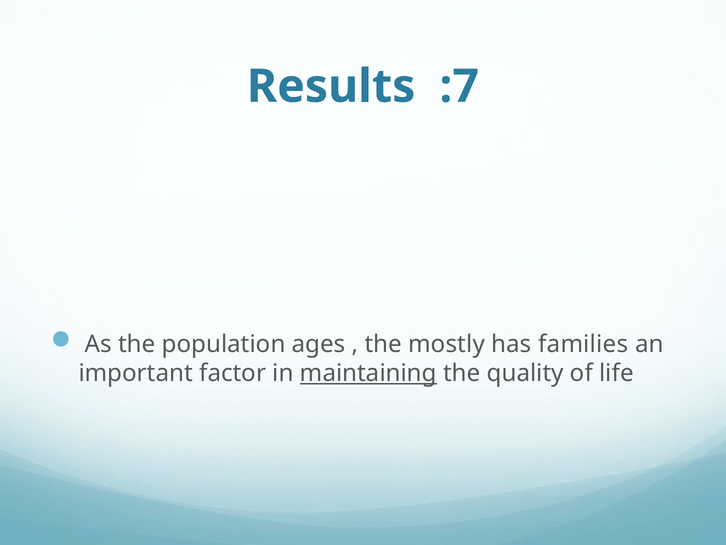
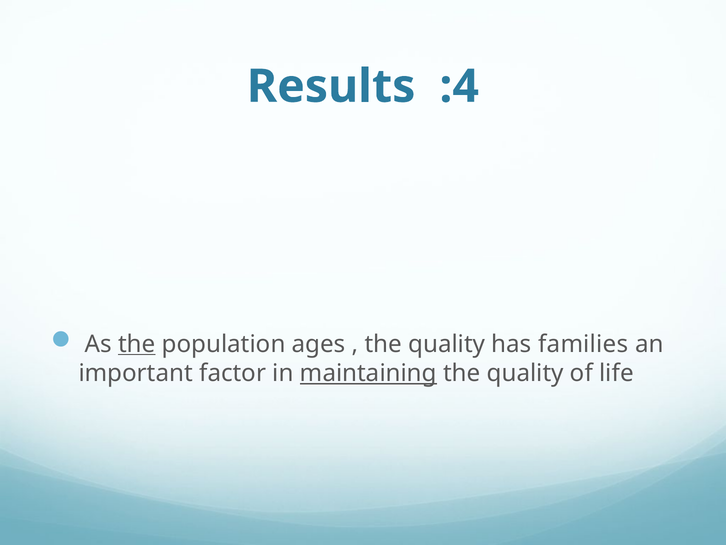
:7: :7 -> :4 (459, 86)
the underline: none -> present (137, 344)
mostly: mostly -> quality (447, 344)
